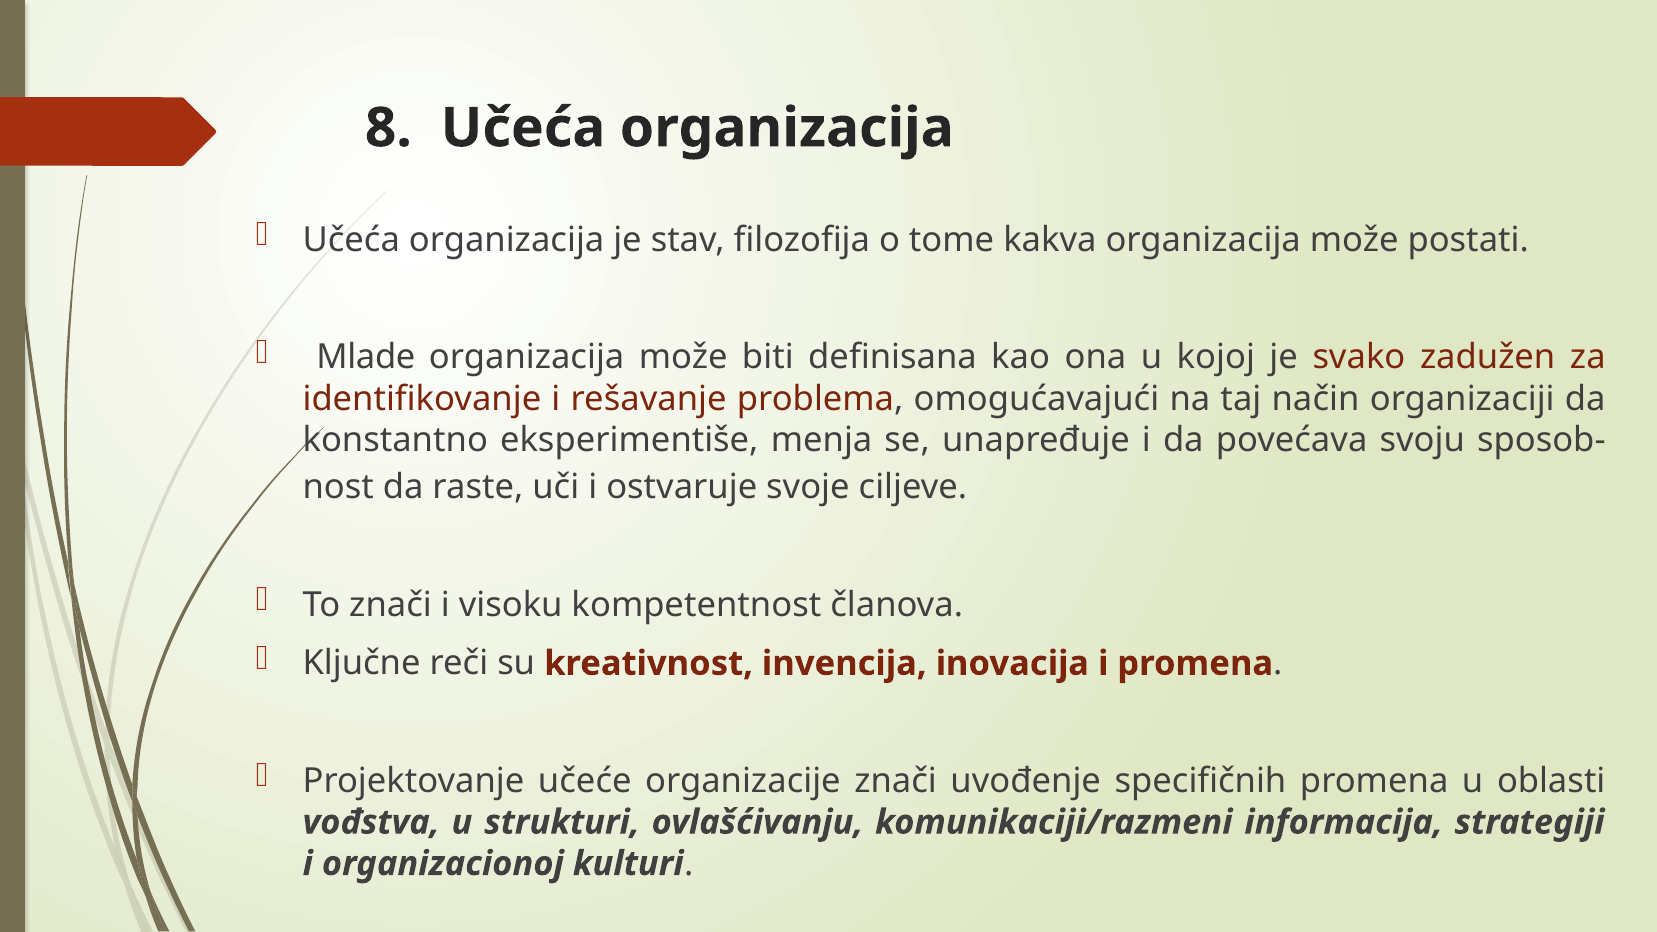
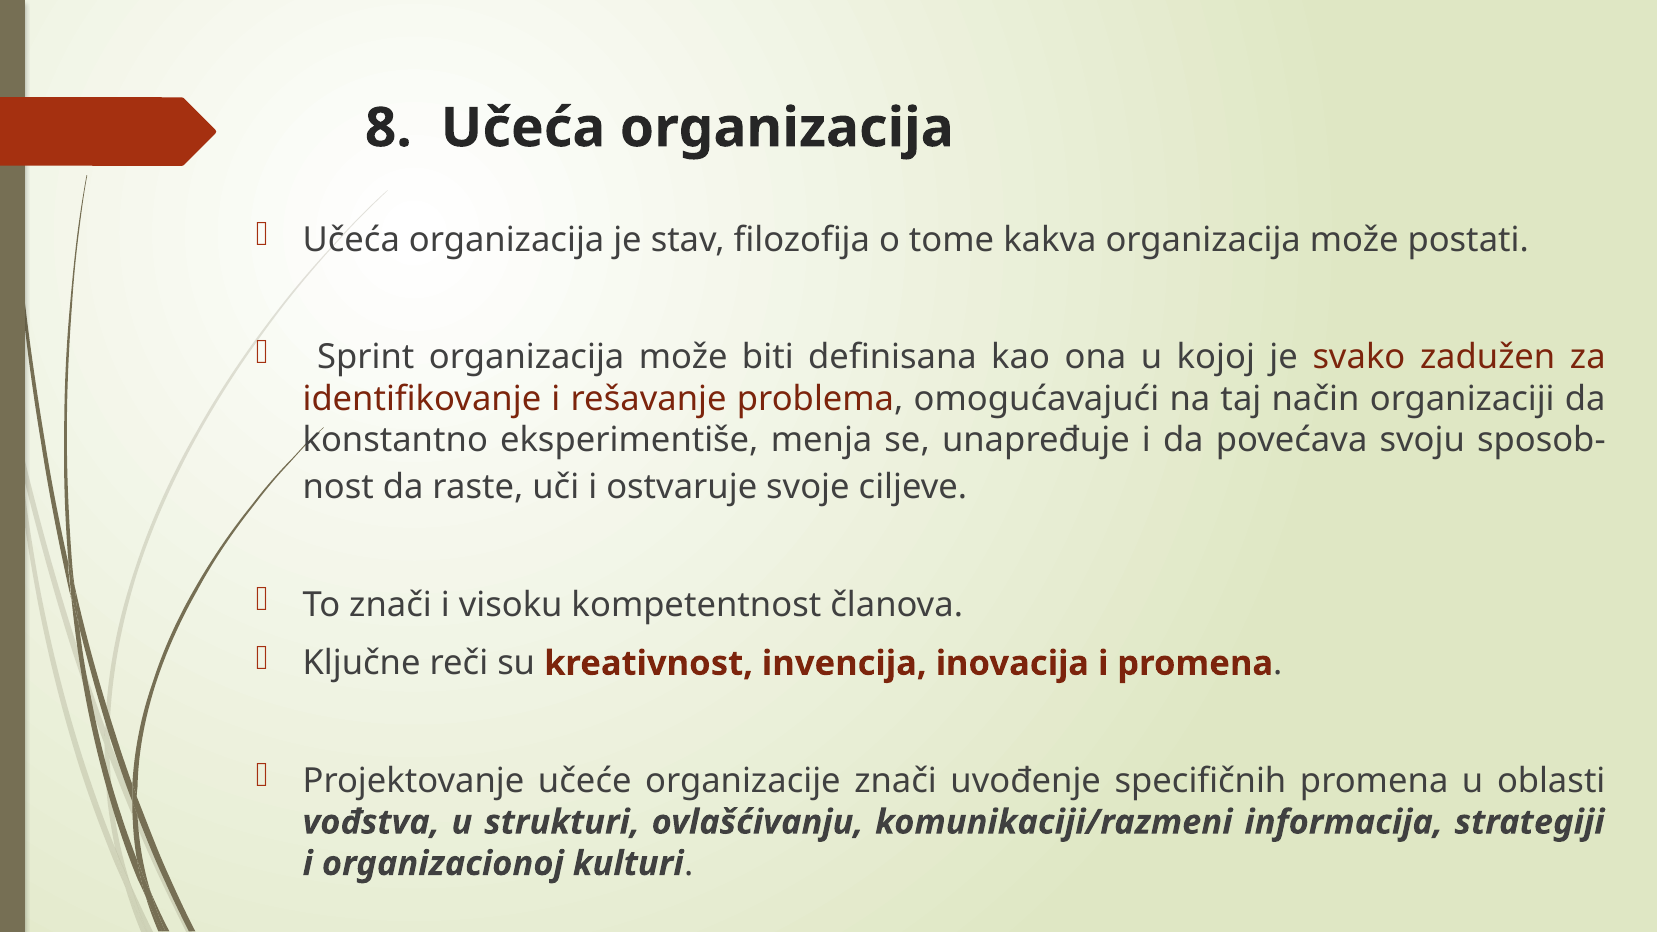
Mlade: Mlade -> Sprint (366, 357)
